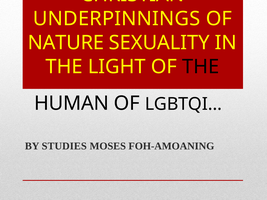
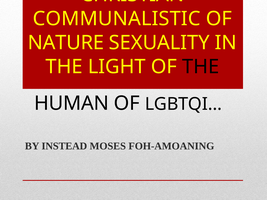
UNDERPINNINGS: UNDERPINNINGS -> COMMUNALISTIC (117, 19)
STUDIES: STUDIES -> INSTEAD (64, 146)
